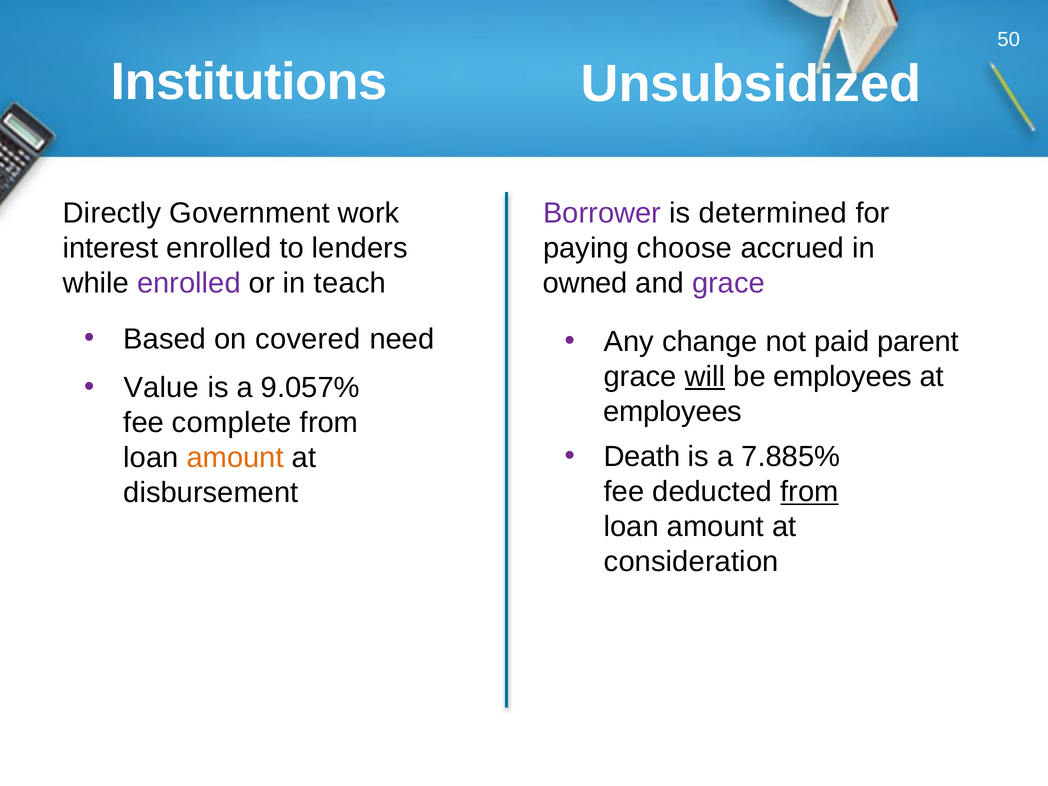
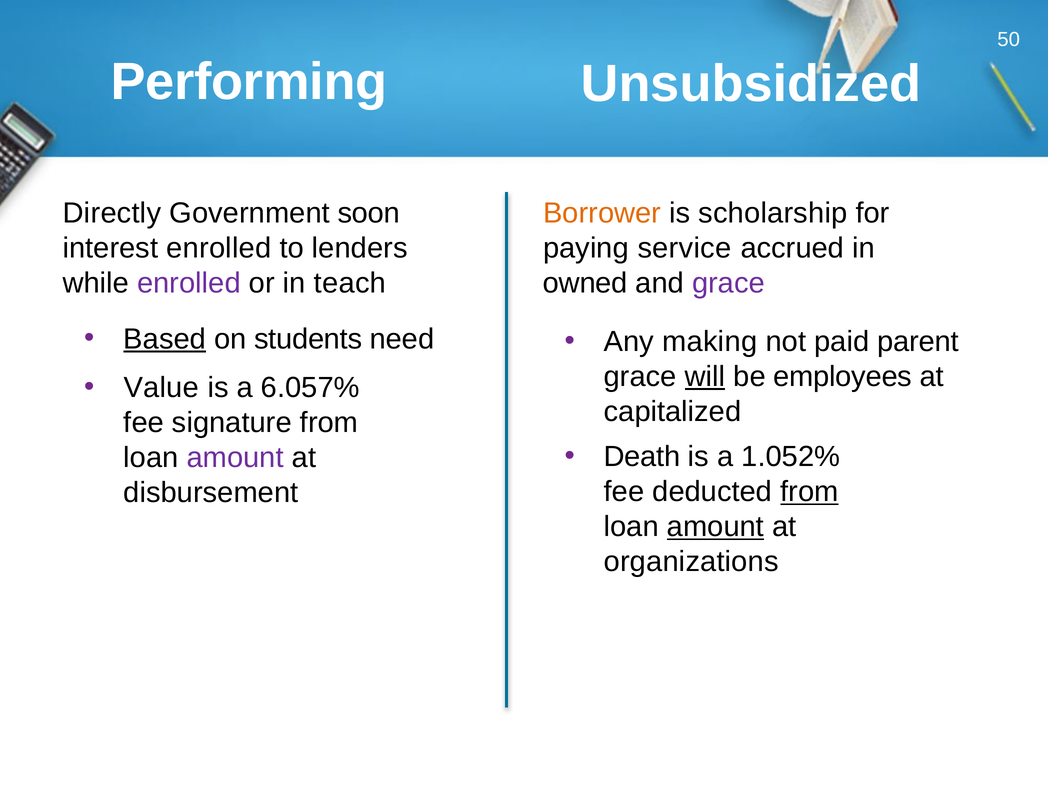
Institutions: Institutions -> Performing (249, 82)
work: work -> soon (369, 213)
Borrower colour: purple -> orange (602, 213)
determined: determined -> scholarship (773, 213)
choose: choose -> service (685, 248)
Based underline: none -> present (165, 339)
covered: covered -> students (308, 339)
change: change -> making (710, 342)
9.057%: 9.057% -> 6.057% (310, 388)
employees: employees -> capitalized (673, 412)
complete: complete -> signature (232, 423)
7.885%: 7.885% -> 1.052% (791, 457)
amount colour: orange -> purple (235, 458)
amount underline: none -> present (715, 527)
consideration: consideration -> organizations (691, 562)
